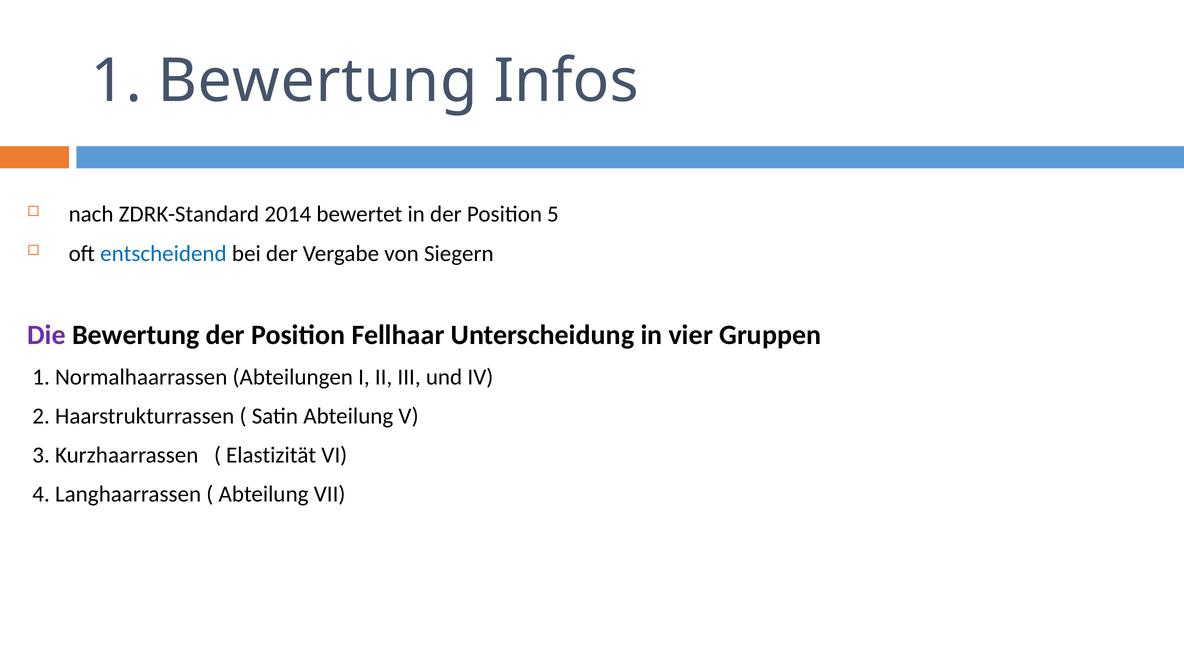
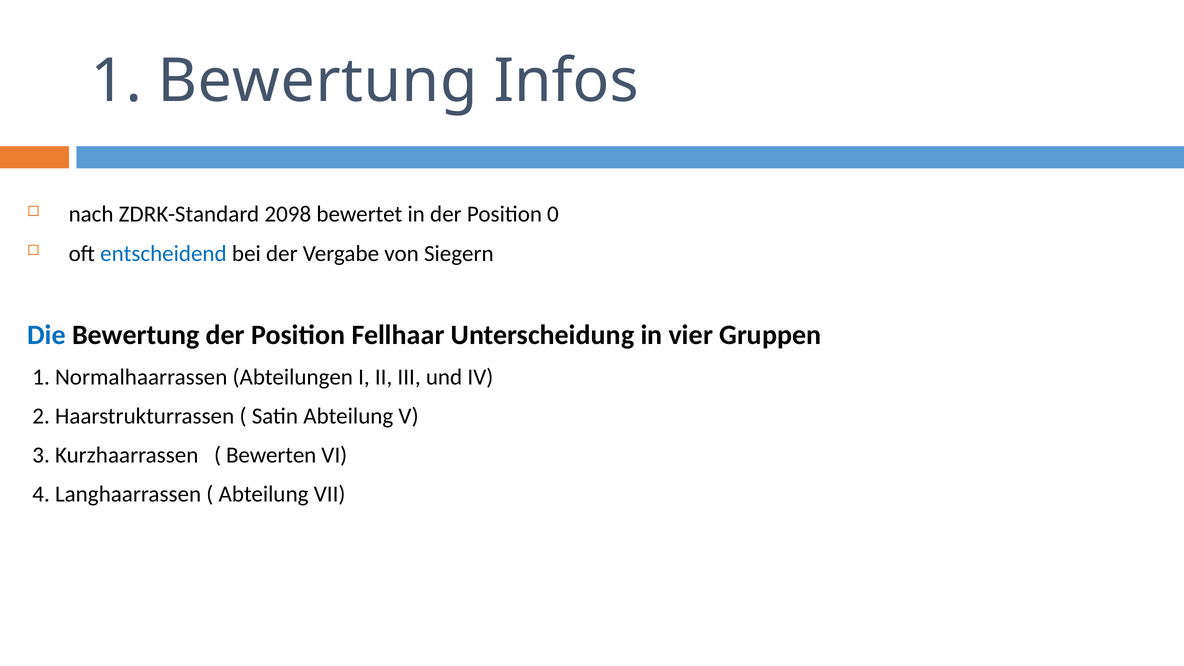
2014: 2014 -> 2098 (288, 214)
5: 5 -> 0 (553, 214)
Die colour: purple -> blue (46, 335)
Elastizität: Elastizität -> Bewerten (271, 455)
